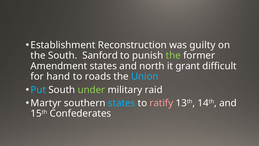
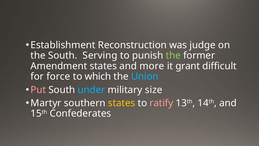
guilty: guilty -> judge (203, 45)
Sanford: Sanford -> Serving (100, 55)
north: north -> more (152, 66)
hand: hand -> force (58, 76)
roads: roads -> which (98, 76)
Put colour: light blue -> pink (38, 90)
under colour: light green -> light blue (91, 90)
raid: raid -> size (154, 90)
states colour: light blue -> yellow (122, 103)
